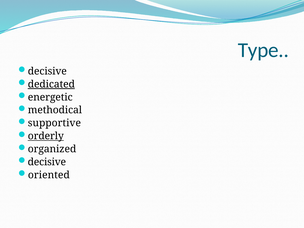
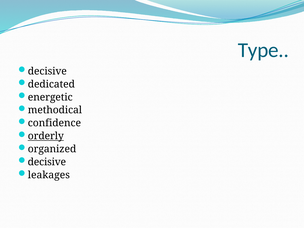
dedicated underline: present -> none (51, 84)
supportive: supportive -> confidence (54, 123)
oriented: oriented -> leakages (49, 175)
